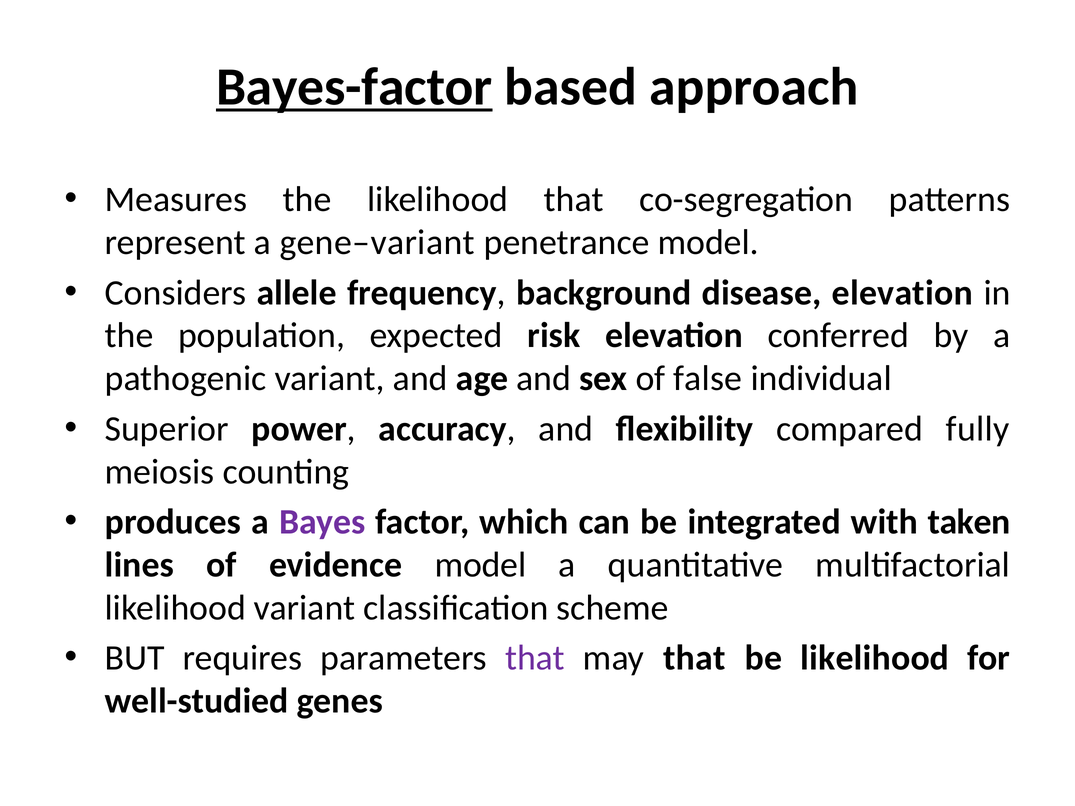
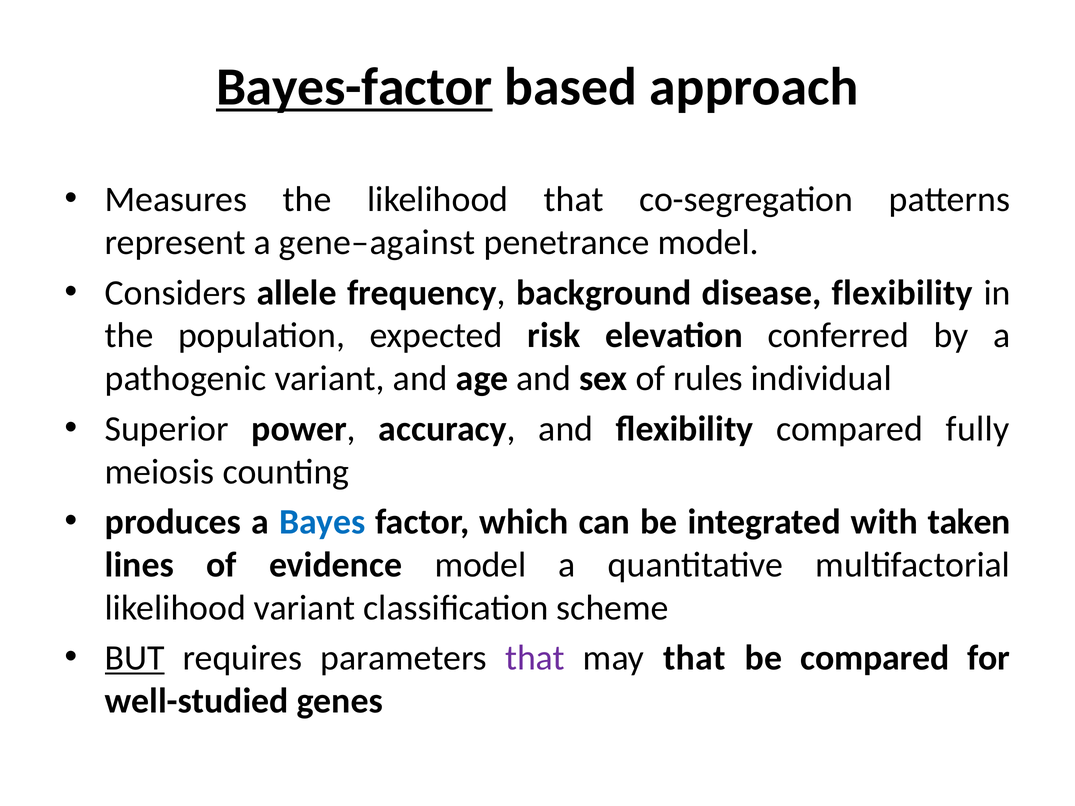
gene–variant: gene–variant -> gene–against (377, 243)
disease elevation: elevation -> flexibility (902, 293)
false: false -> rules (708, 379)
Bayes colour: purple -> blue (322, 522)
BUT underline: none -> present (135, 658)
be likelihood: likelihood -> compared (875, 658)
